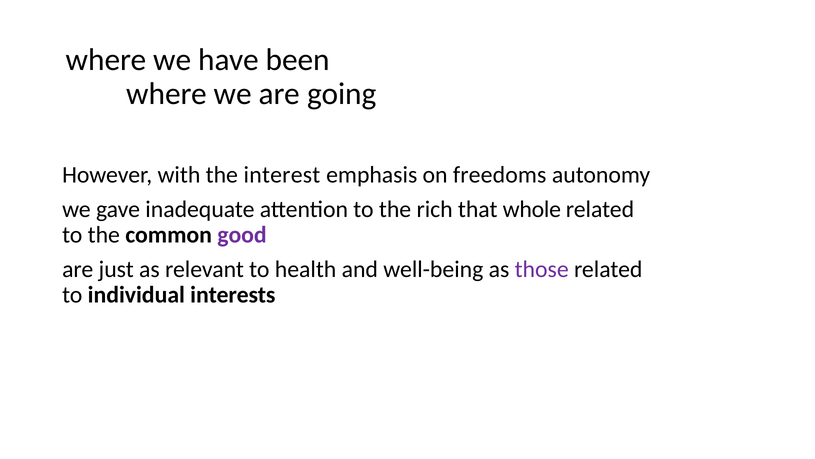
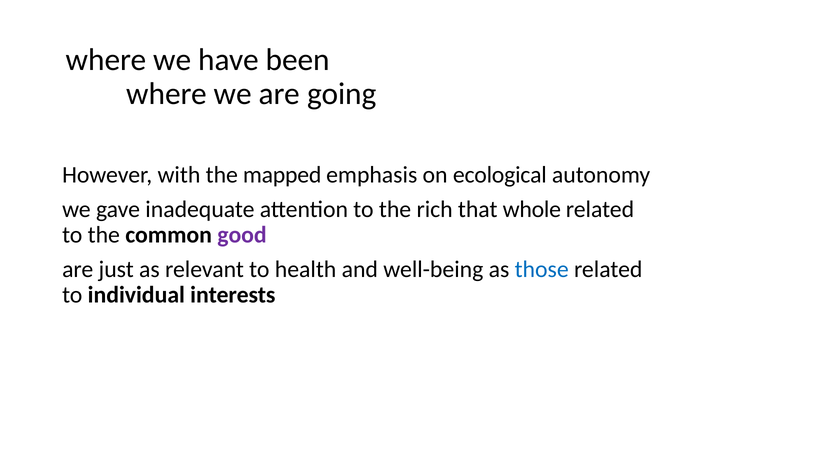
interest: interest -> mapped (282, 175)
freedoms: freedoms -> ecological (500, 175)
those colour: purple -> blue (542, 269)
